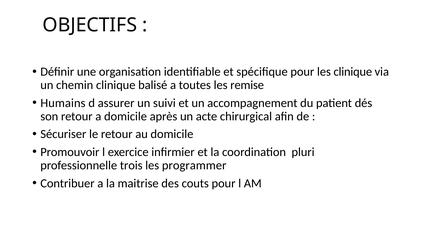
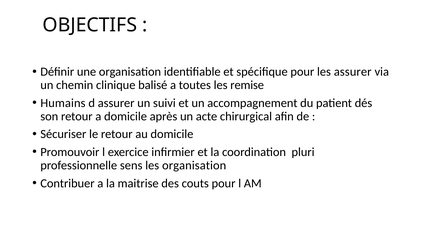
les clinique: clinique -> assurer (353, 72)
trois: trois -> sens (131, 165)
les programmer: programmer -> organisation (194, 165)
